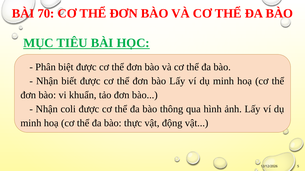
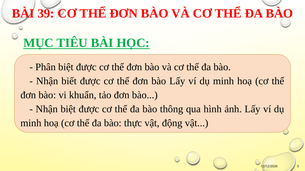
70: 70 -> 39 (46, 14)
Nhận coli: coli -> biệt (68, 109)
